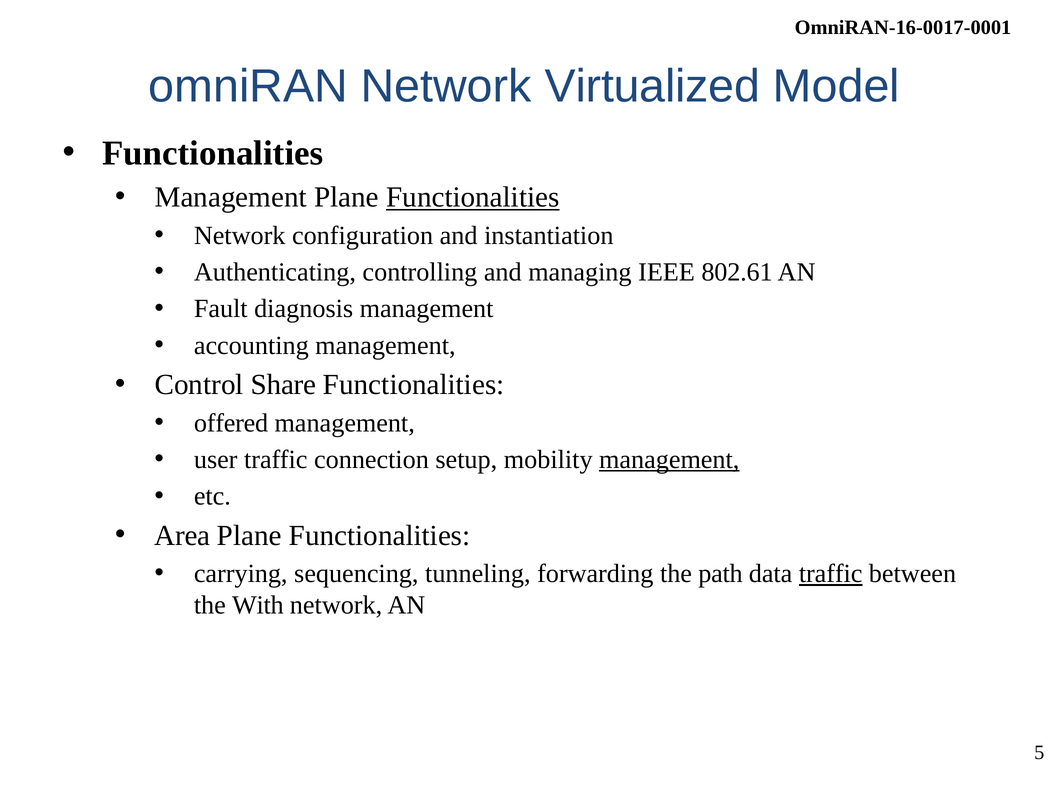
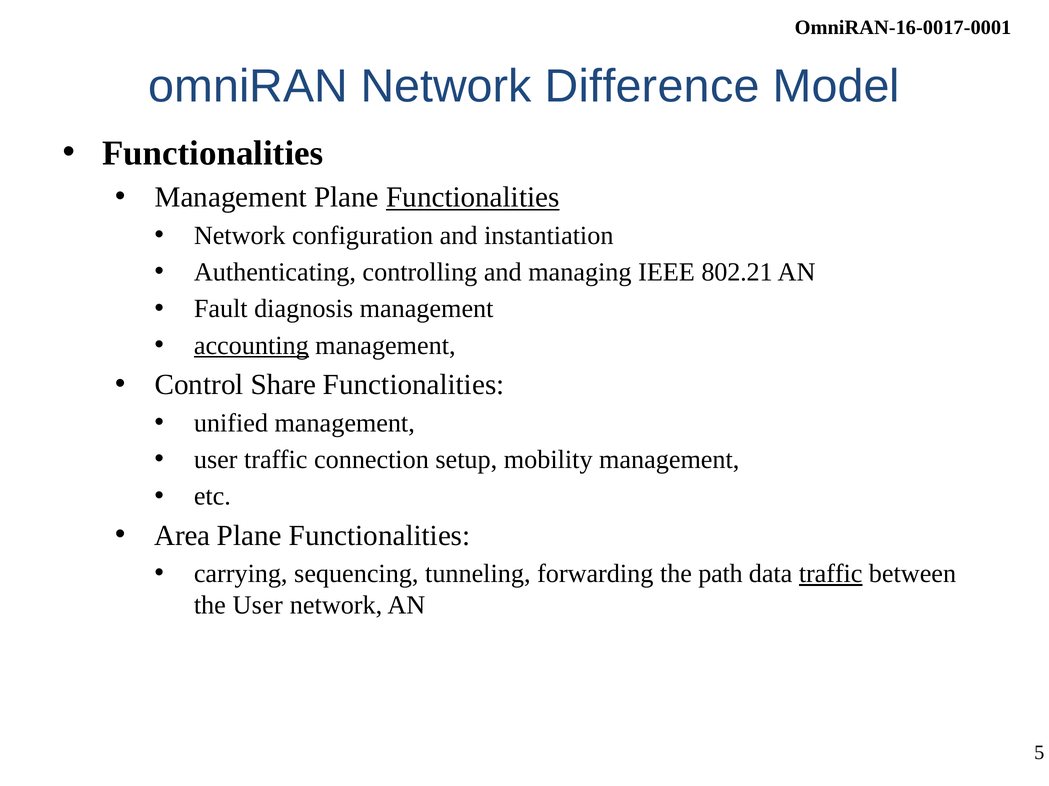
Virtualized: Virtualized -> Difference (652, 87)
802.61: 802.61 -> 802.21 (737, 272)
accounting underline: none -> present (251, 346)
offered: offered -> unified (231, 423)
management underline: present -> none (669, 460)
the With: With -> User (258, 606)
